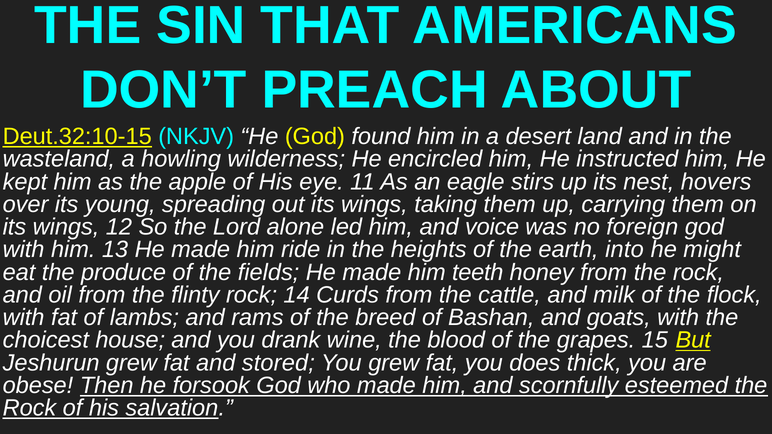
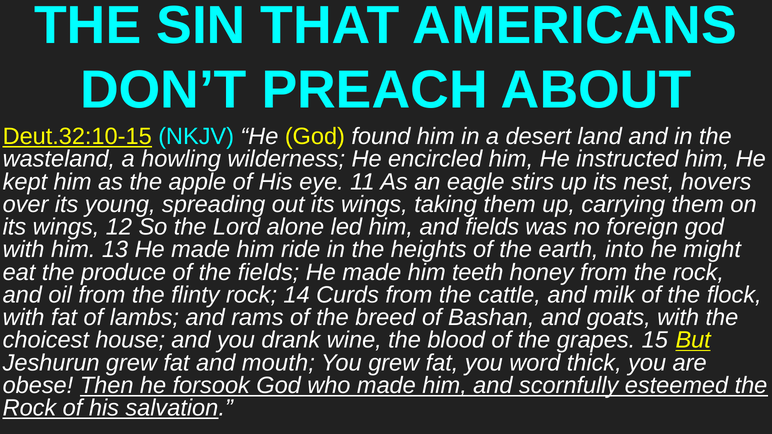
and voice: voice -> fields (492, 227)
stored: stored -> mouth (278, 363)
does: does -> word (535, 363)
